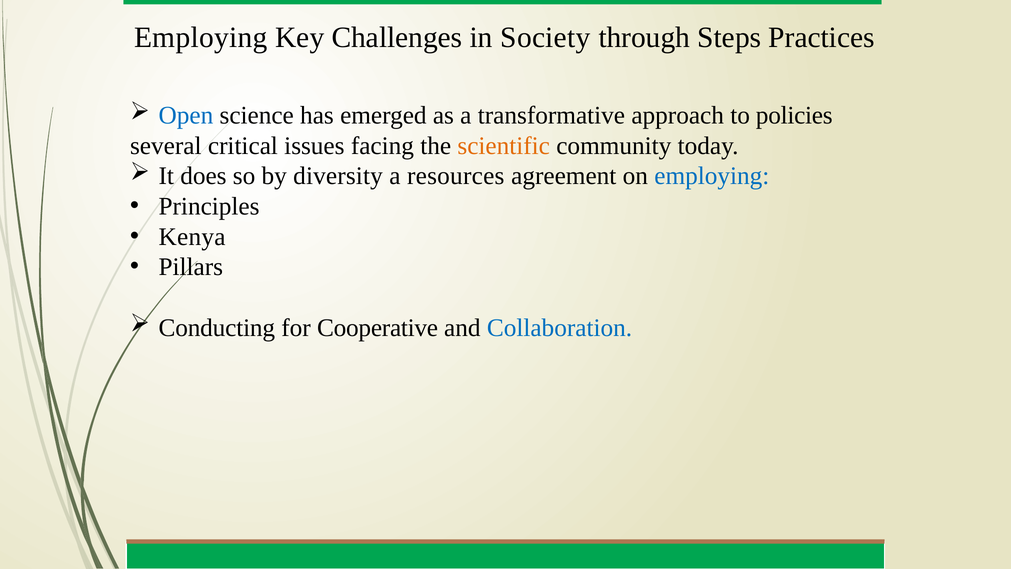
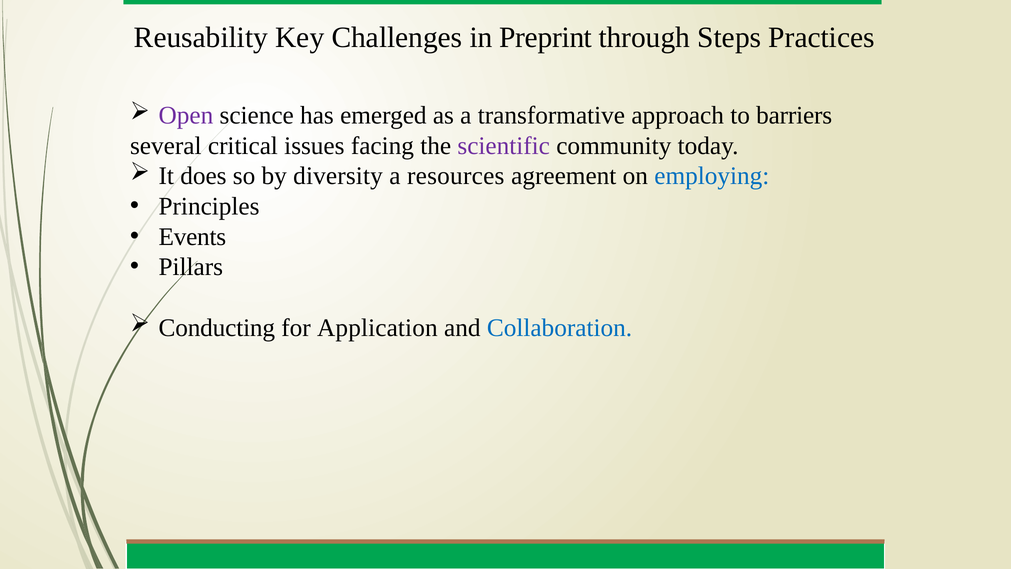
Employing: Employing -> Reusability (201, 38)
Society: Society -> Preprint (546, 38)
Open colour: blue -> purple (186, 115)
policies: policies -> barriers (794, 115)
scientific colour: orange -> purple (504, 146)
Kenya: Kenya -> Events (192, 237)
Cooperative: Cooperative -> Application (377, 328)
